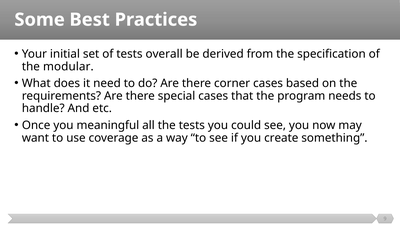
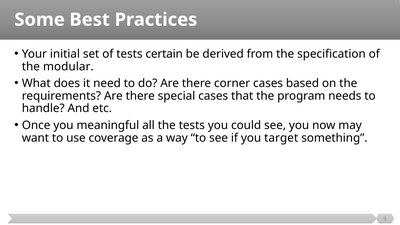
overall: overall -> certain (164, 54)
create: create -> target (281, 138)
